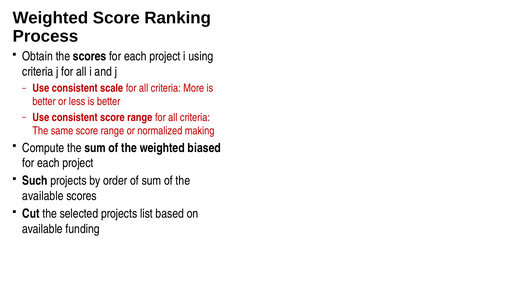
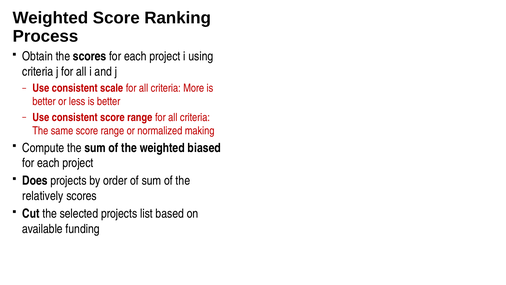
Such: Such -> Does (35, 181)
available: available -> relatively (43, 196)
